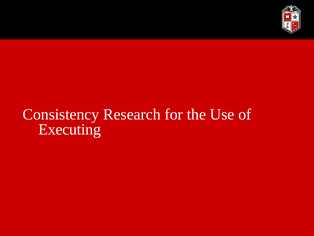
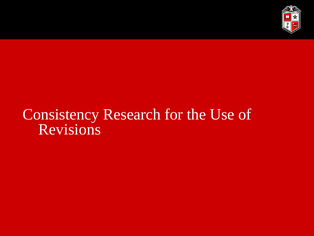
Executing: Executing -> Revisions (70, 129)
